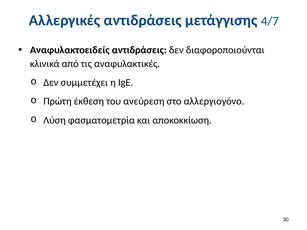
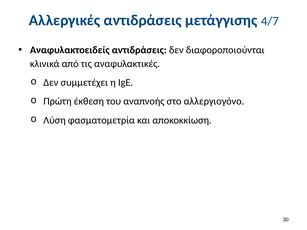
ανεύρεση: ανεύρεση -> αναπνοής (144, 101)
